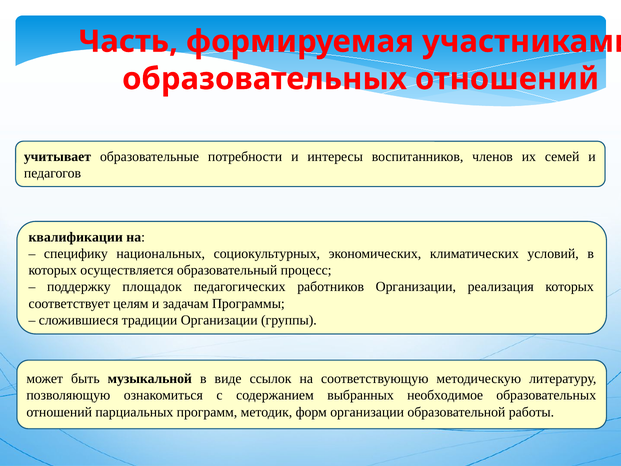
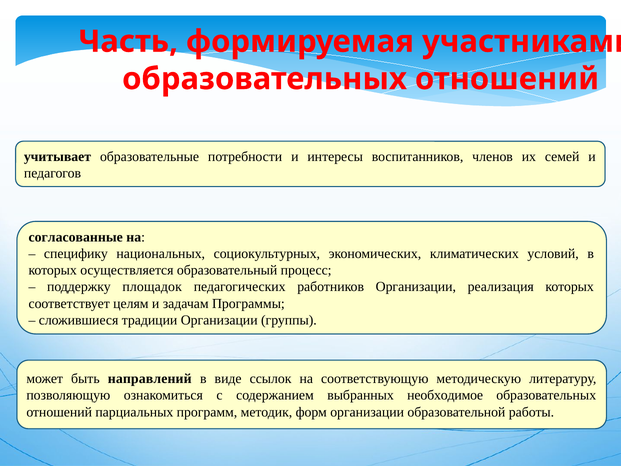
квалификации: квалификации -> согласованные (76, 237)
музыкальной: музыкальной -> направлений (150, 379)
